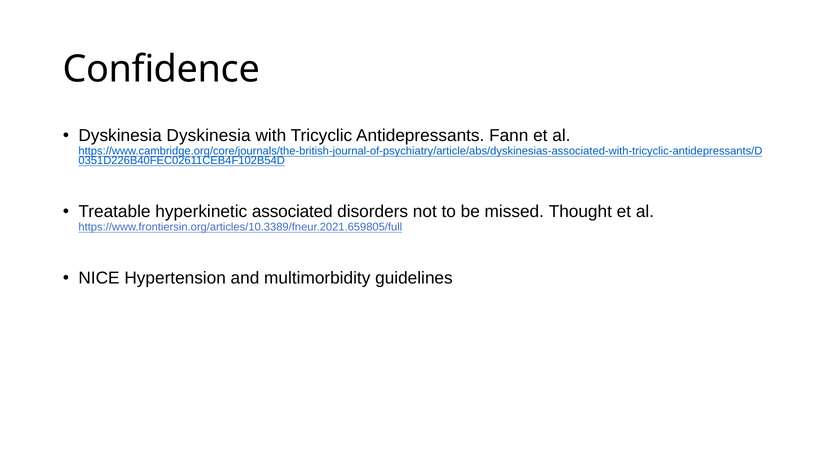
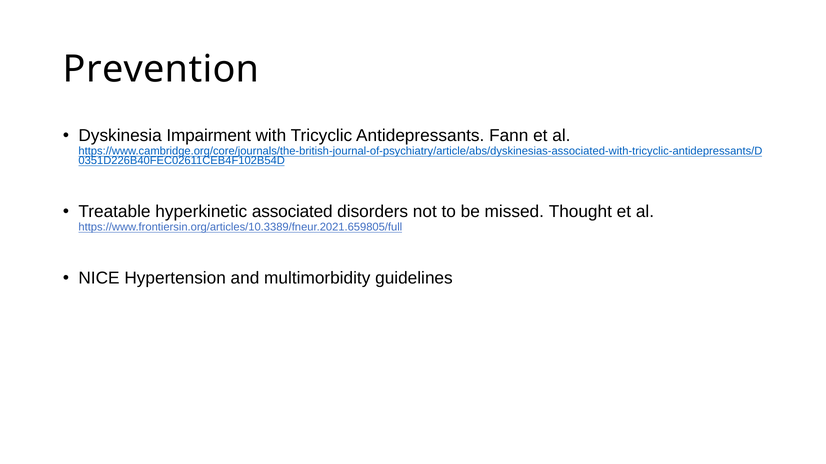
Confidence: Confidence -> Prevention (161, 69)
Dyskinesia Dyskinesia: Dyskinesia -> Impairment (209, 136)
